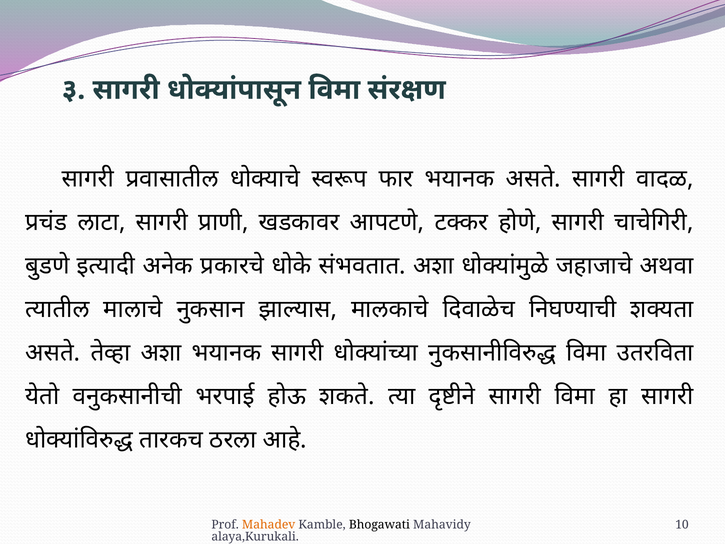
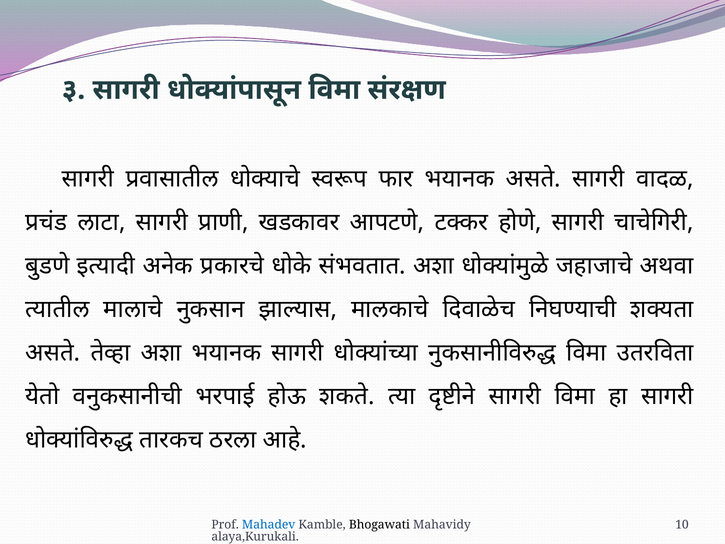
Mahadev colour: orange -> blue (269, 525)
